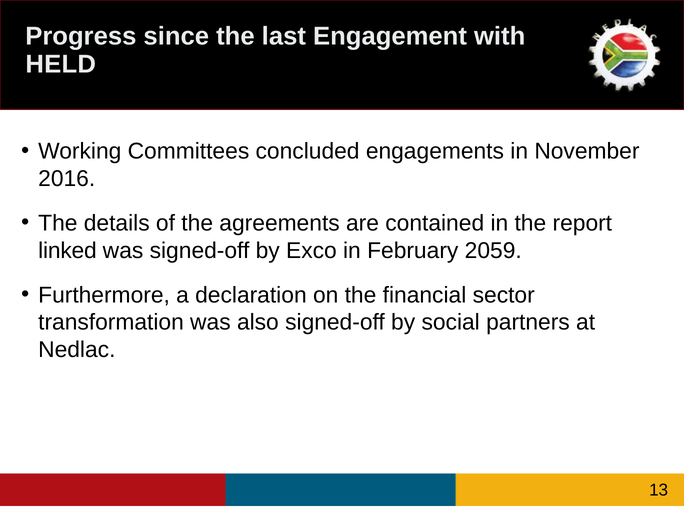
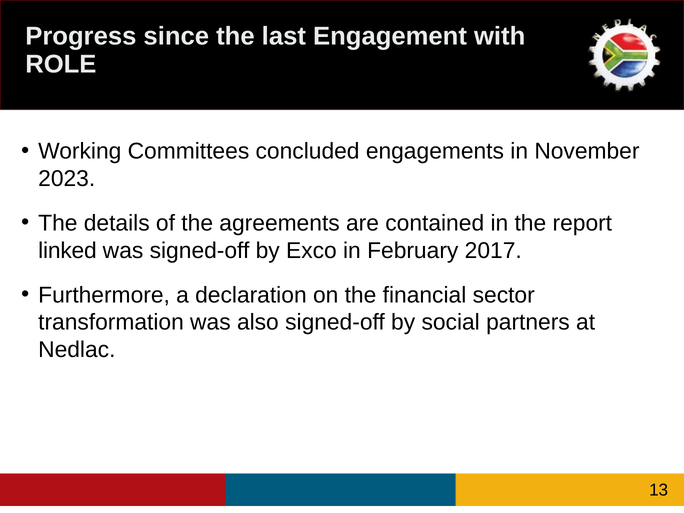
HELD: HELD -> ROLE (61, 64)
2016: 2016 -> 2023 (67, 179)
2059: 2059 -> 2017 (493, 251)
